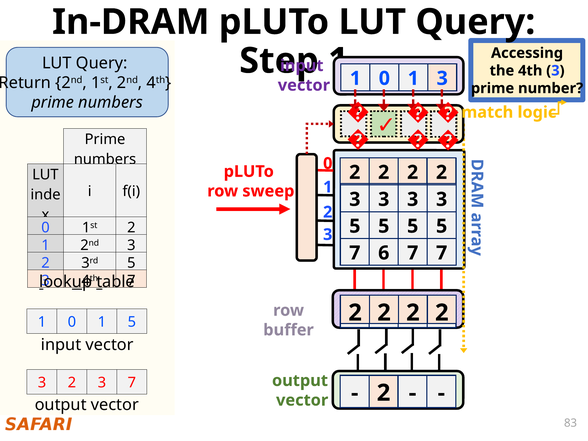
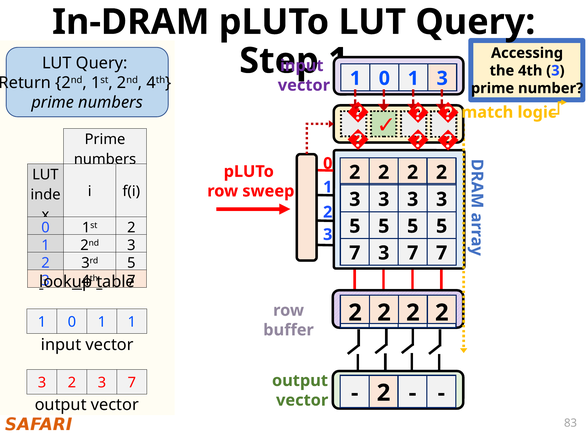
7 6: 6 -> 3 (384, 253)
1 5: 5 -> 1 (132, 322)
